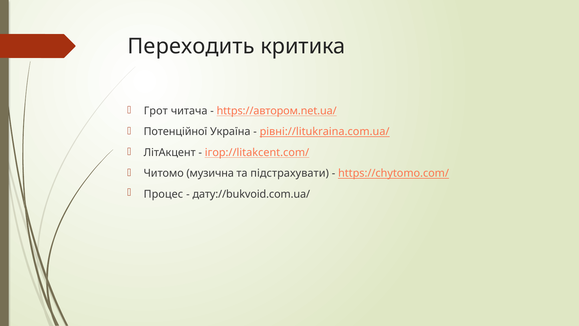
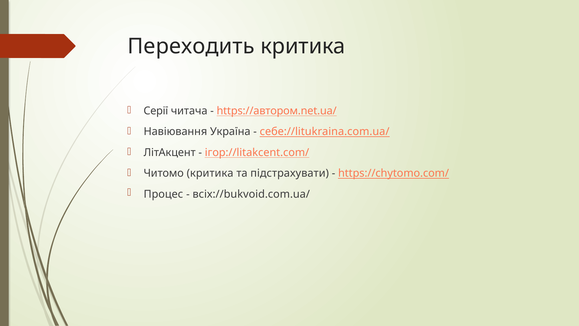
Грот: Грот -> Серії (156, 111)
Потенційної: Потенційної -> Навіювання (175, 132)
рівні://litukraina.com.ua/: рівні://litukraina.com.ua/ -> себе://litukraina.com.ua/ (325, 132)
Читомо музична: музична -> критика (210, 173)
дату://bukvoid.com.ua/: дату://bukvoid.com.ua/ -> всіх://bukvoid.com.ua/ (251, 194)
